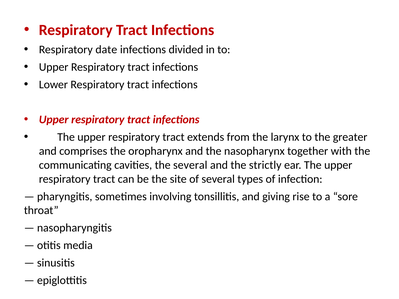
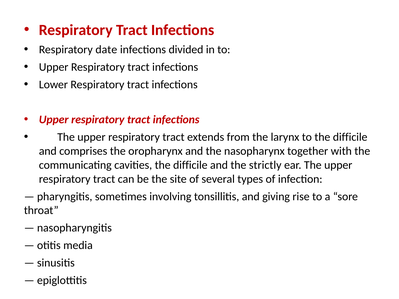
to the greater: greater -> difficile (350, 137)
cavities the several: several -> difficile (190, 165)
